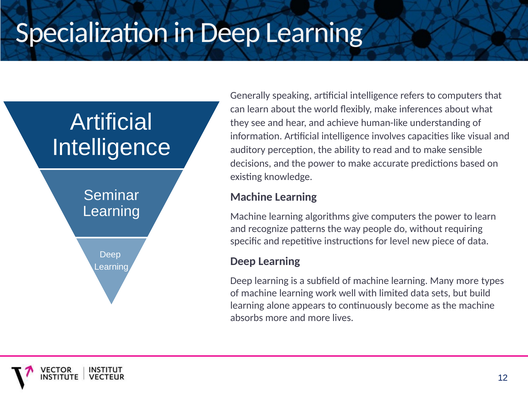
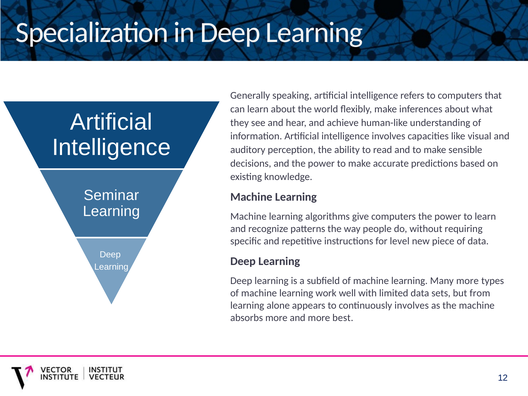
build: build -> from (480, 293)
continuously become: become -> involves (412, 305)
lives: lives -> best (343, 318)
